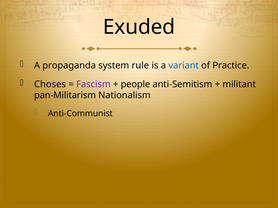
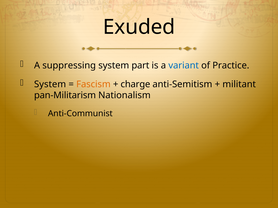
propaganda: propaganda -> suppressing (69, 66)
rule: rule -> part (140, 66)
Choses: Choses -> System (50, 84)
Fascism colour: purple -> orange (93, 84)
people: people -> charge (135, 84)
